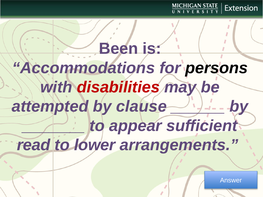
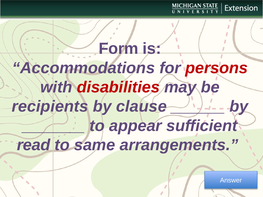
Been: Been -> Form (119, 49)
persons colour: black -> red (217, 68)
attempted: attempted -> recipients (50, 107)
lower: lower -> same (95, 145)
